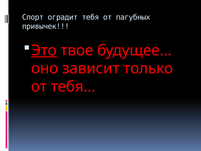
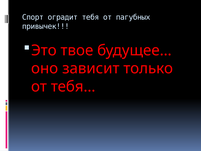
Это underline: present -> none (44, 50)
